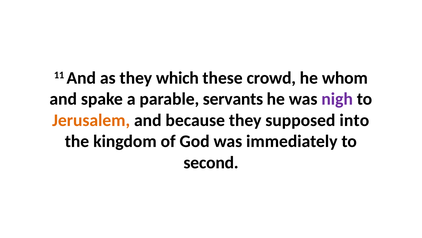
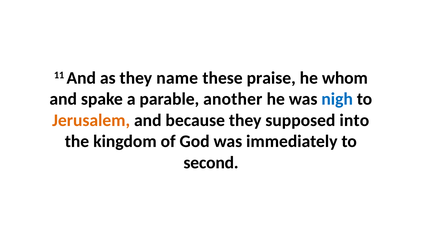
which: which -> name (177, 78)
crowd: crowd -> praise (271, 78)
servants: servants -> another (233, 99)
nigh colour: purple -> blue (337, 99)
